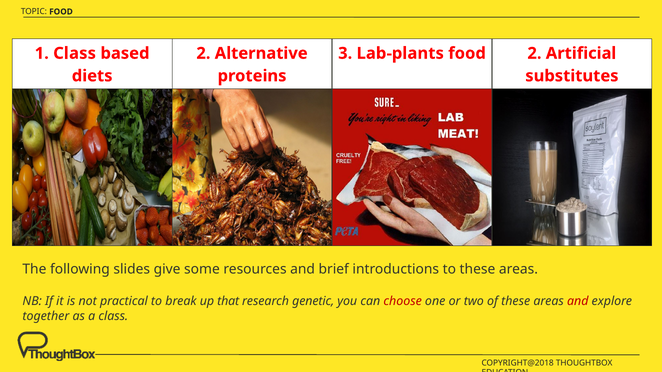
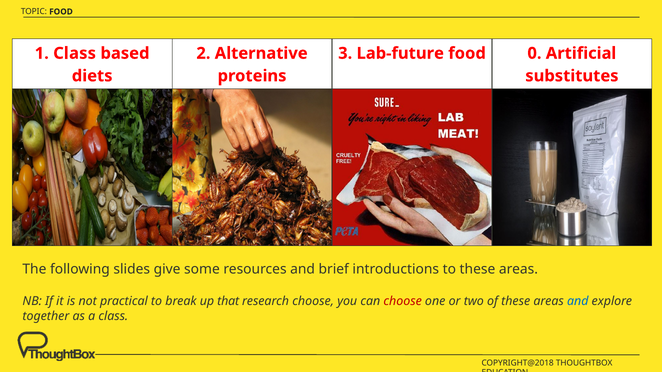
Lab-plants: Lab-plants -> Lab-future (400, 53)
food 2: 2 -> 0 (534, 53)
research genetic: genetic -> choose (313, 301)
and colour: red -> blue (578, 301)
